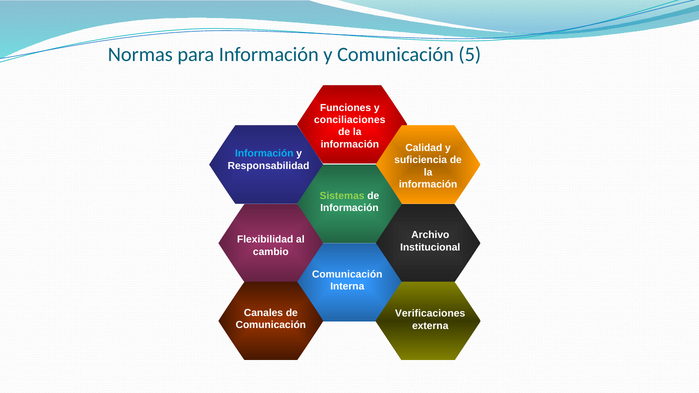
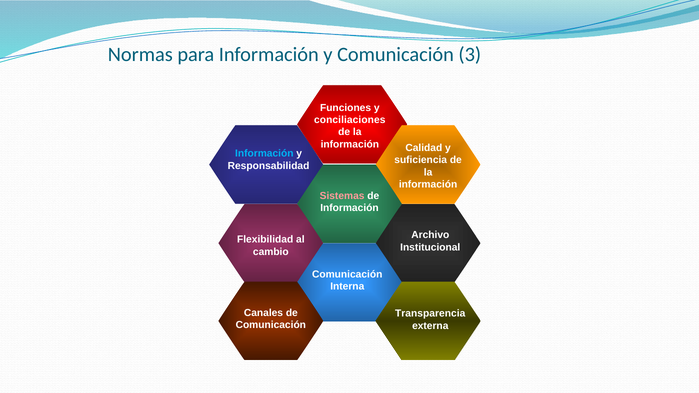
5: 5 -> 3 (470, 55)
Sistemas colour: light green -> pink (342, 196)
Verificaciones: Verificaciones -> Transparencia (430, 314)
